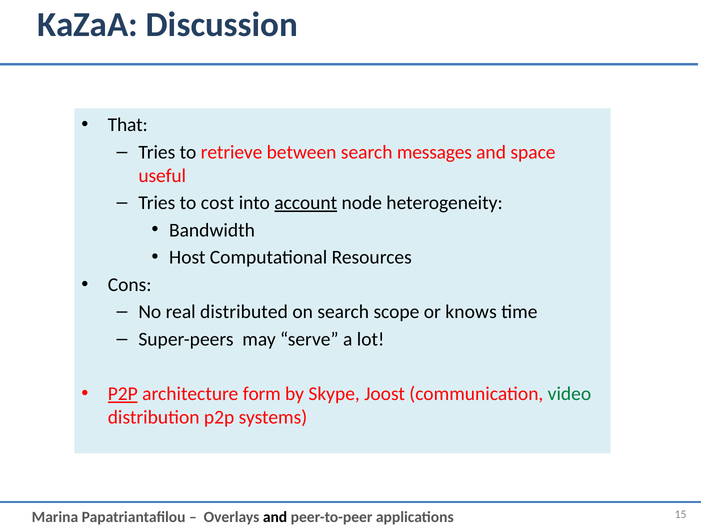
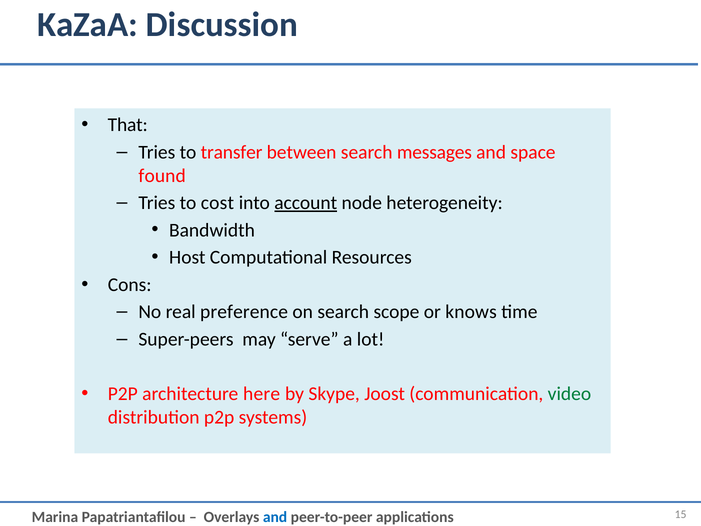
retrieve: retrieve -> transfer (232, 152)
useful: useful -> found (162, 175)
distributed: distributed -> preference (244, 312)
P2P underline: present -> none (123, 394)
form: form -> here (262, 394)
and colour: black -> blue (275, 517)
